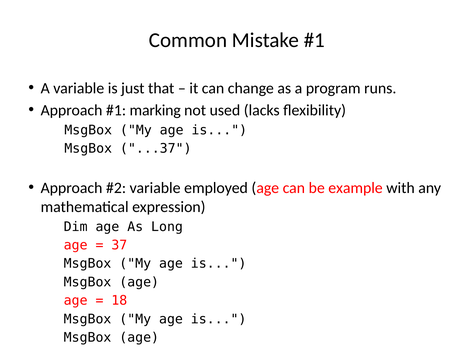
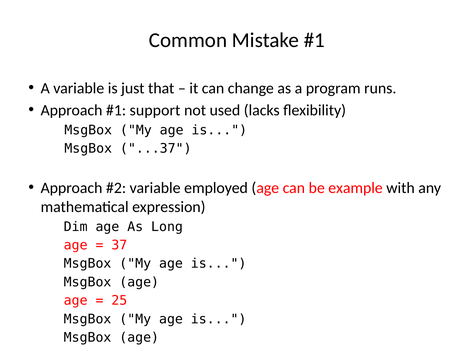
marking: marking -> support (155, 110)
18: 18 -> 25 (119, 300)
